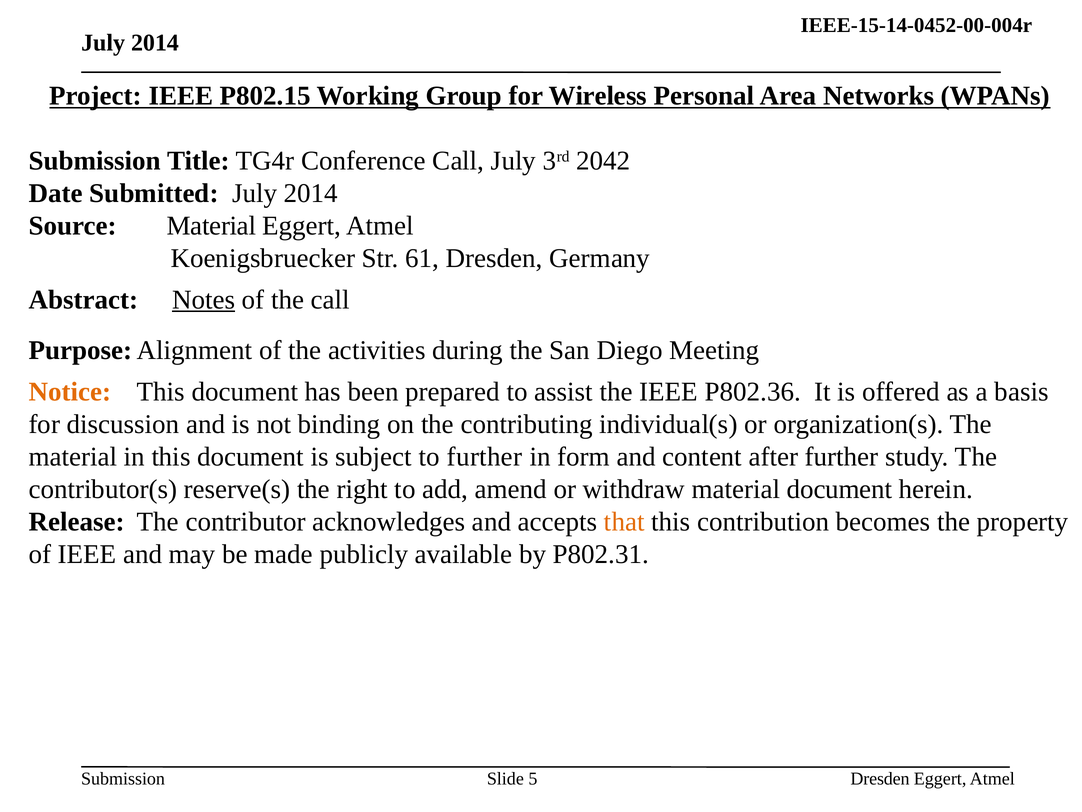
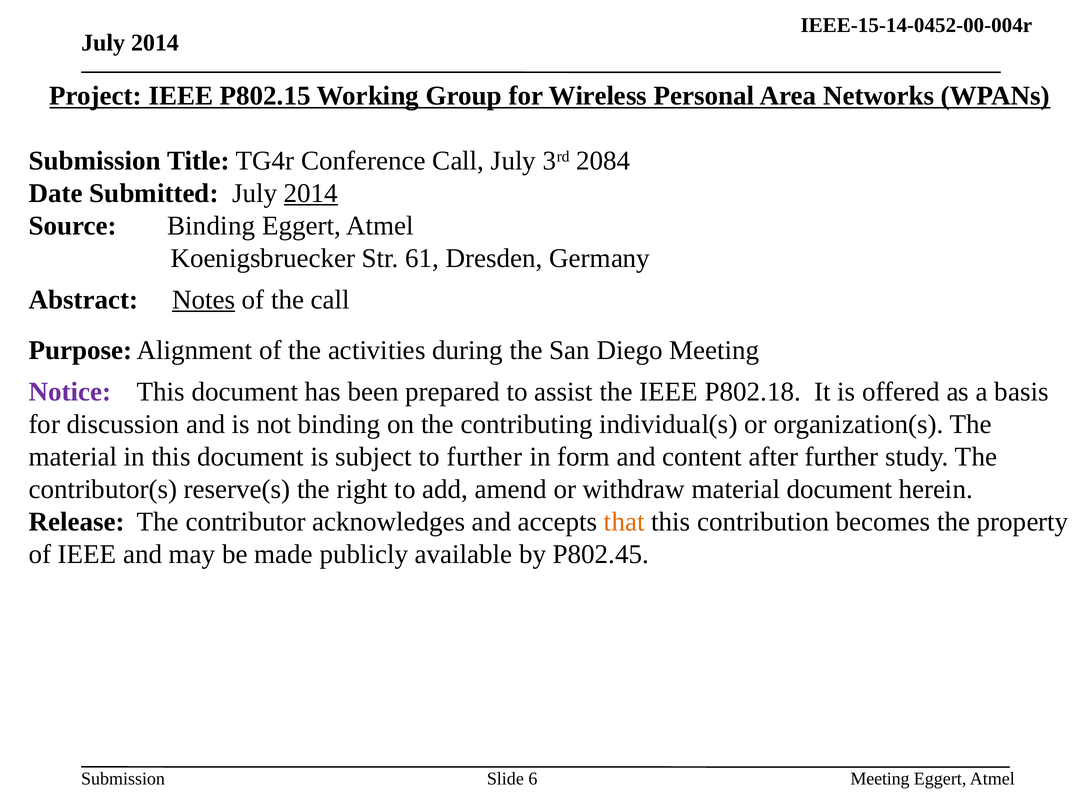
2042: 2042 -> 2084 (603, 161)
2014 underline: none -> present (311, 193)
SS Material: Material -> Binding (211, 226)
Notice colour: orange -> purple (70, 392)
P802.36: P802.36 -> P802.18 (753, 392)
P802.31: P802.31 -> P802.45 (601, 554)
5: 5 -> 6 (533, 778)
Dresden: Dresden -> Meeting (880, 778)
